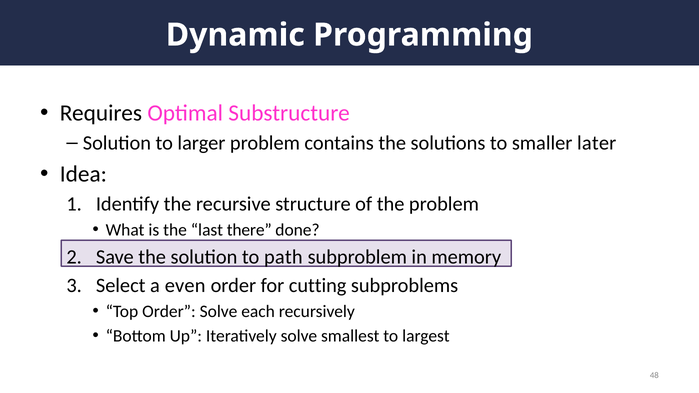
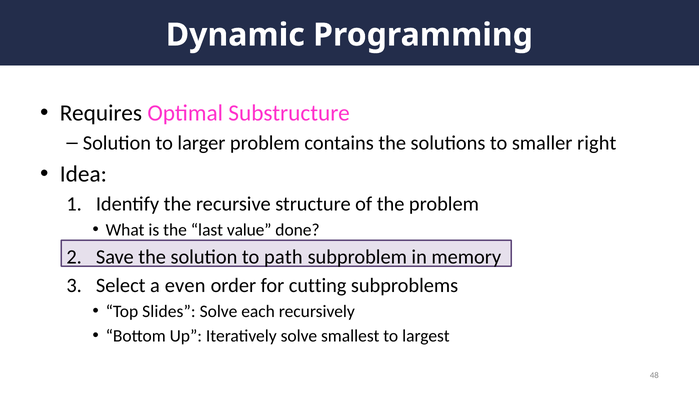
later: later -> right (597, 143)
there: there -> value (249, 230)
Top Order: Order -> Slides (169, 312)
